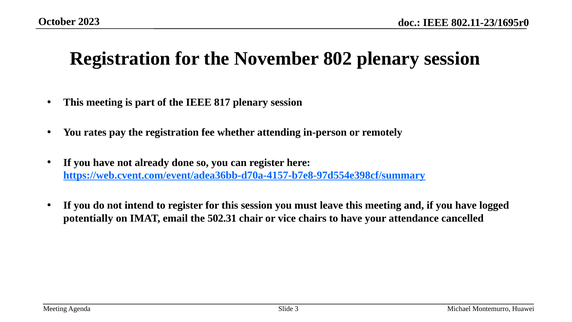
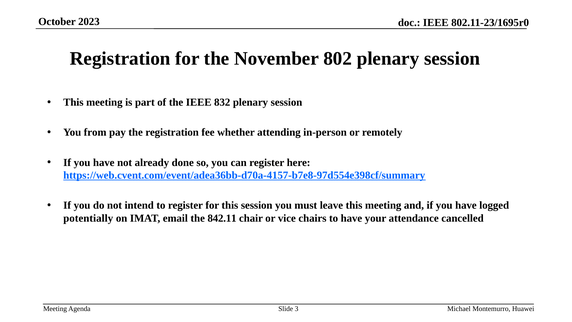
817: 817 -> 832 (222, 102)
rates: rates -> from (95, 132)
502.31: 502.31 -> 842.11 (222, 218)
